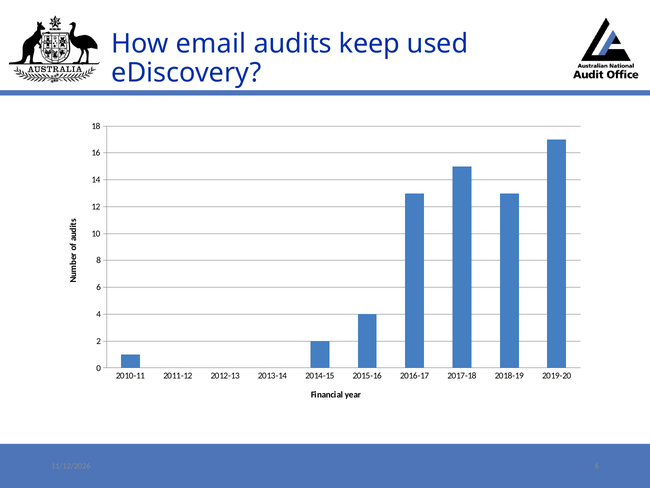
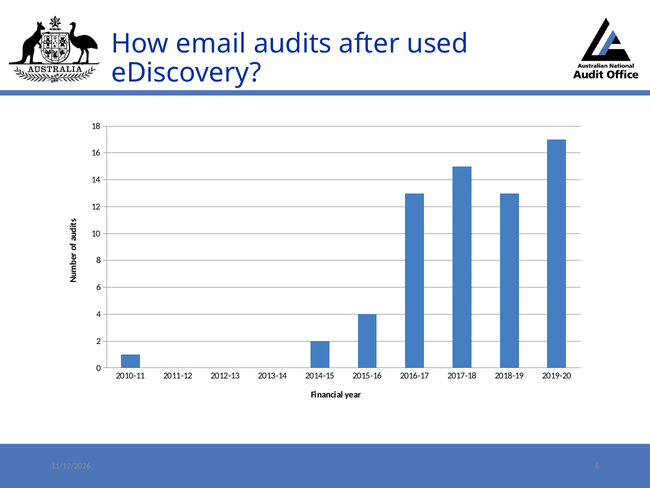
keep: keep -> after (369, 44)
